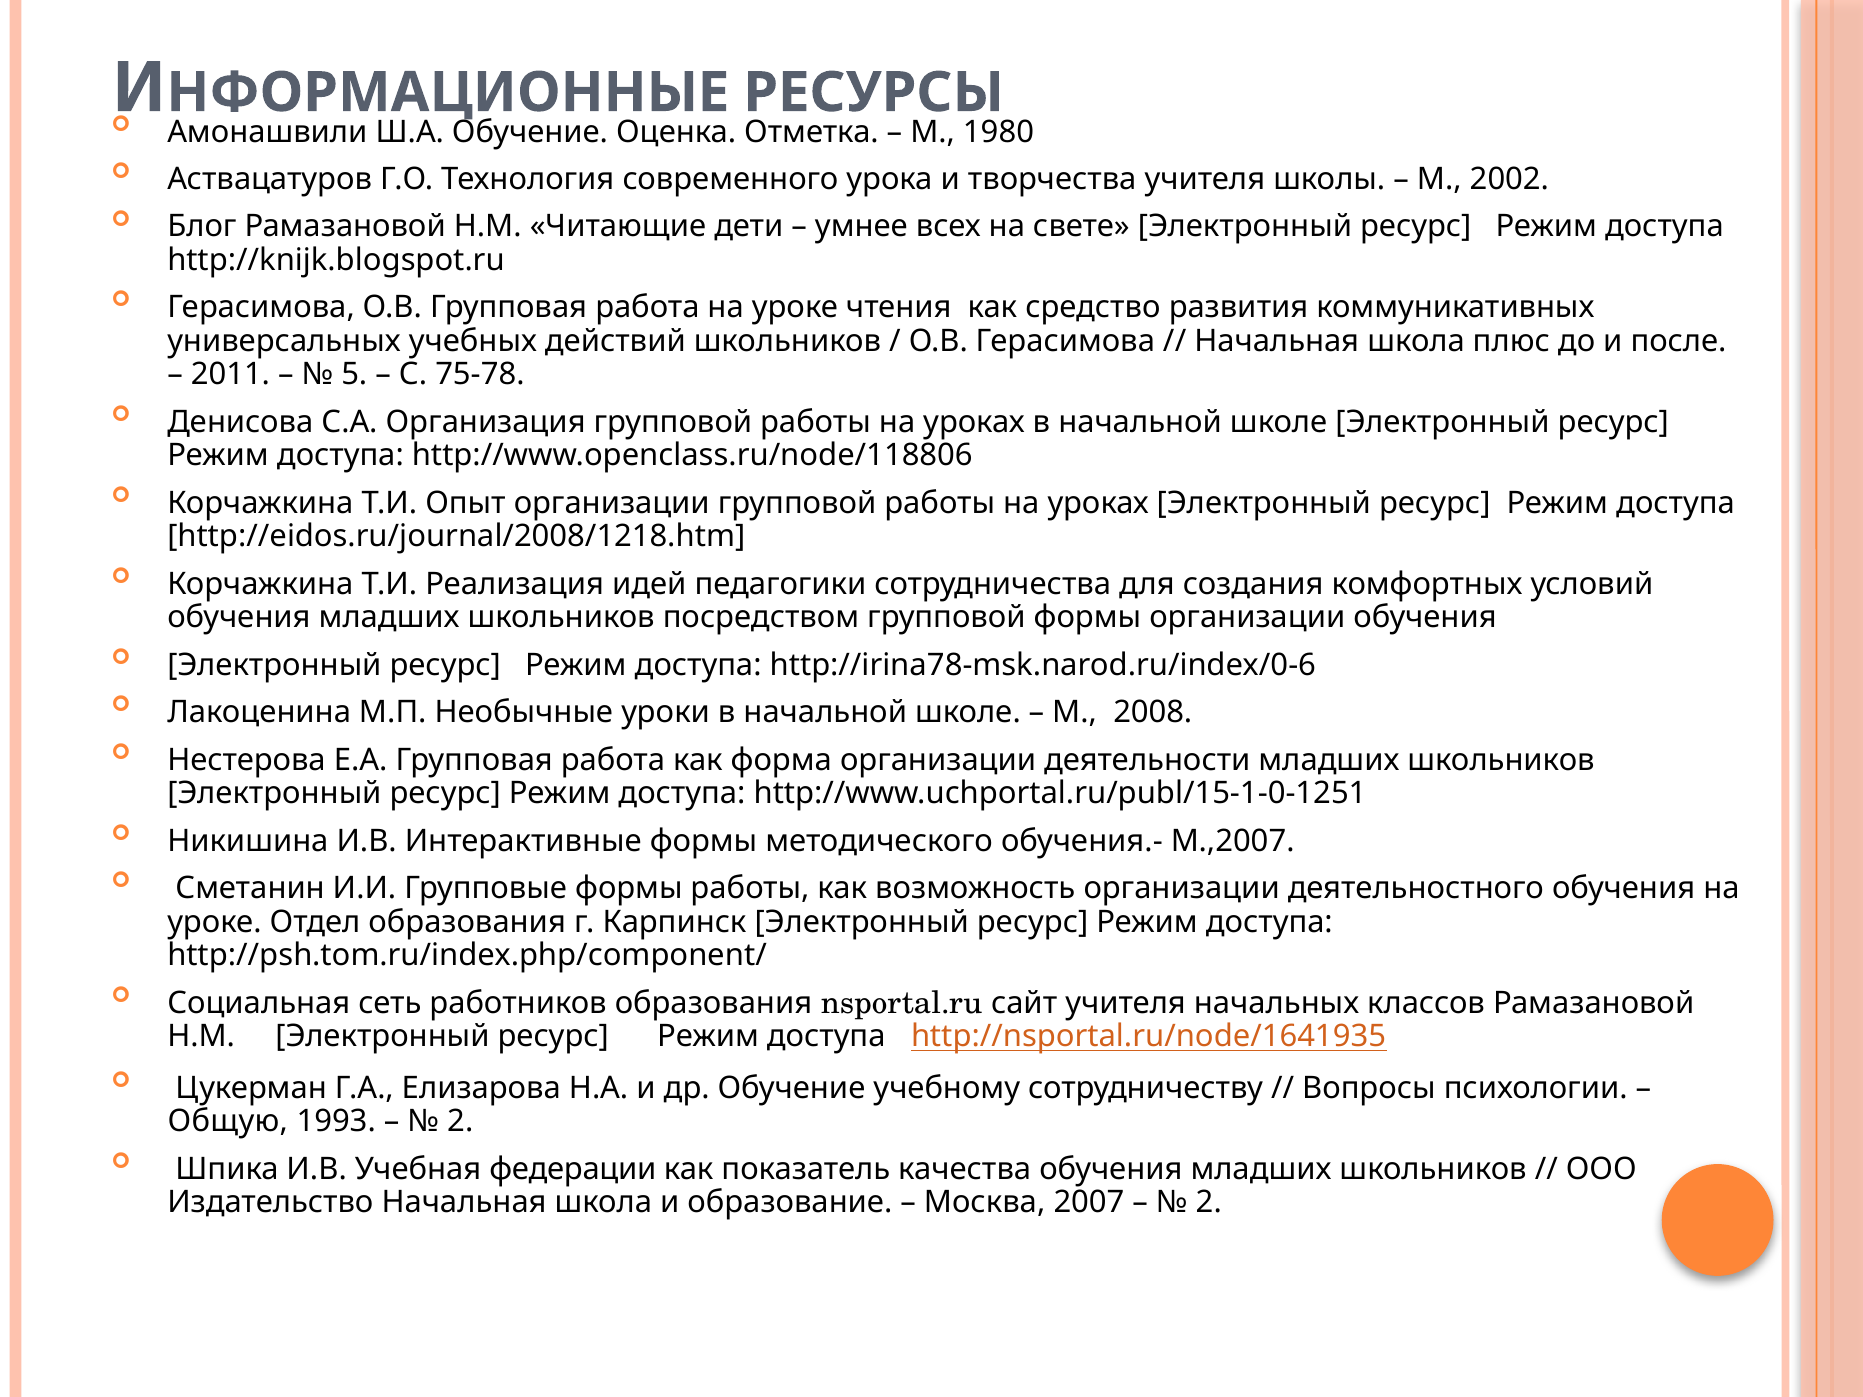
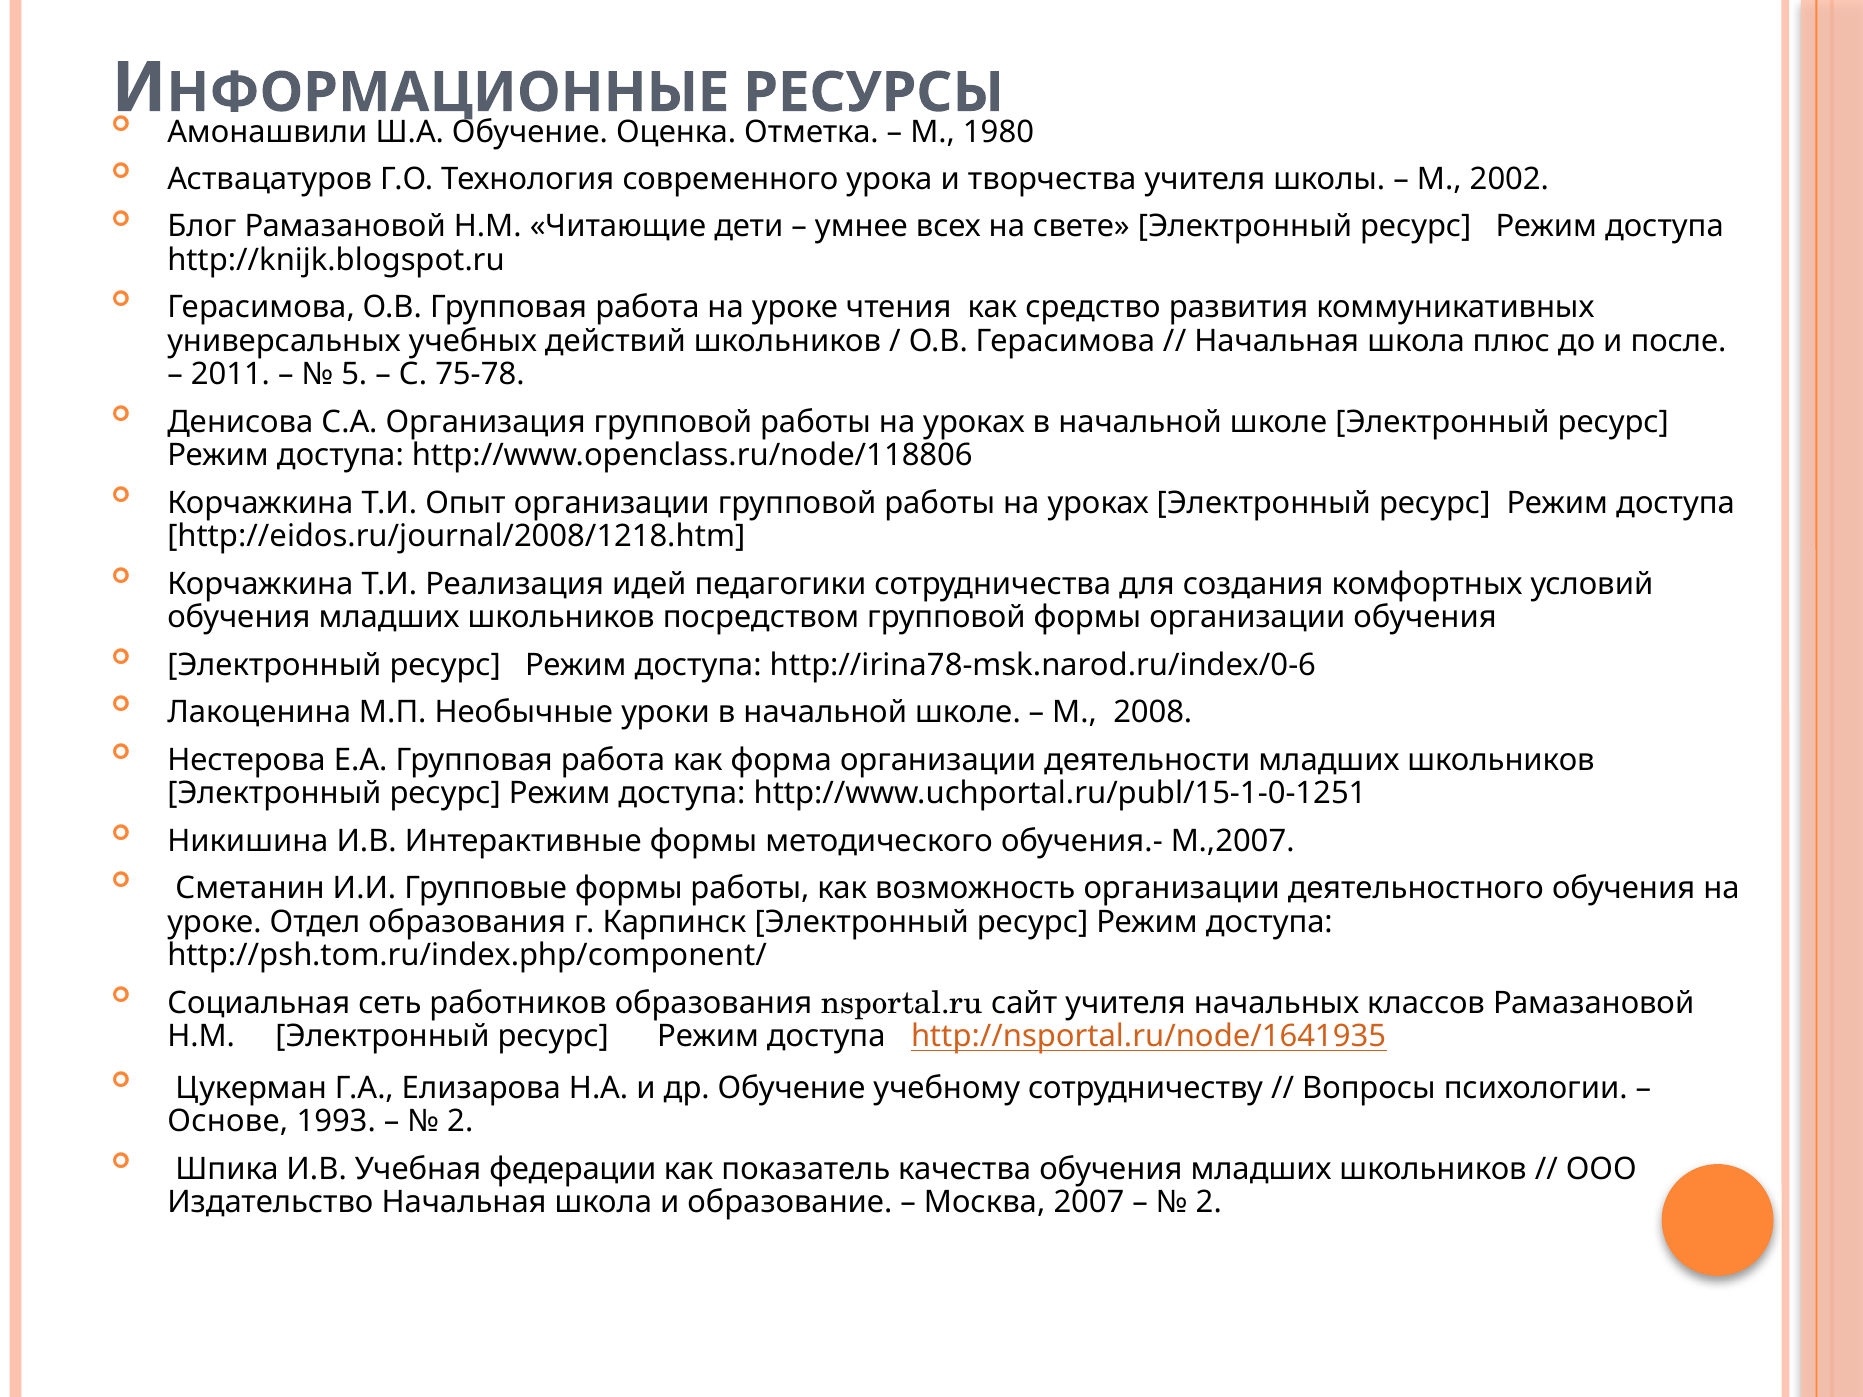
Общую: Общую -> Основе (228, 1122)
